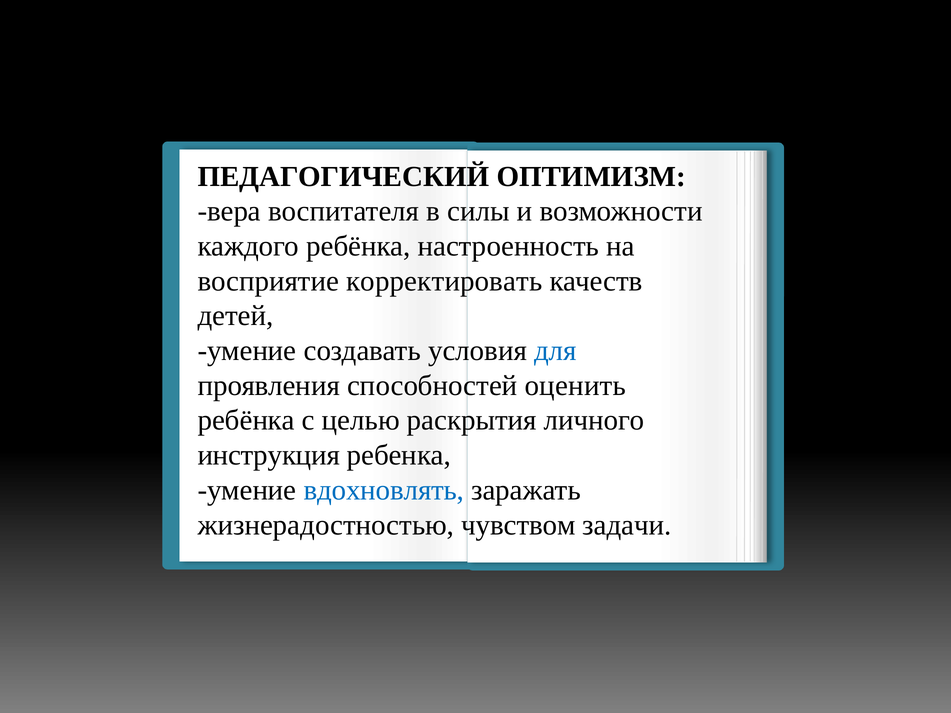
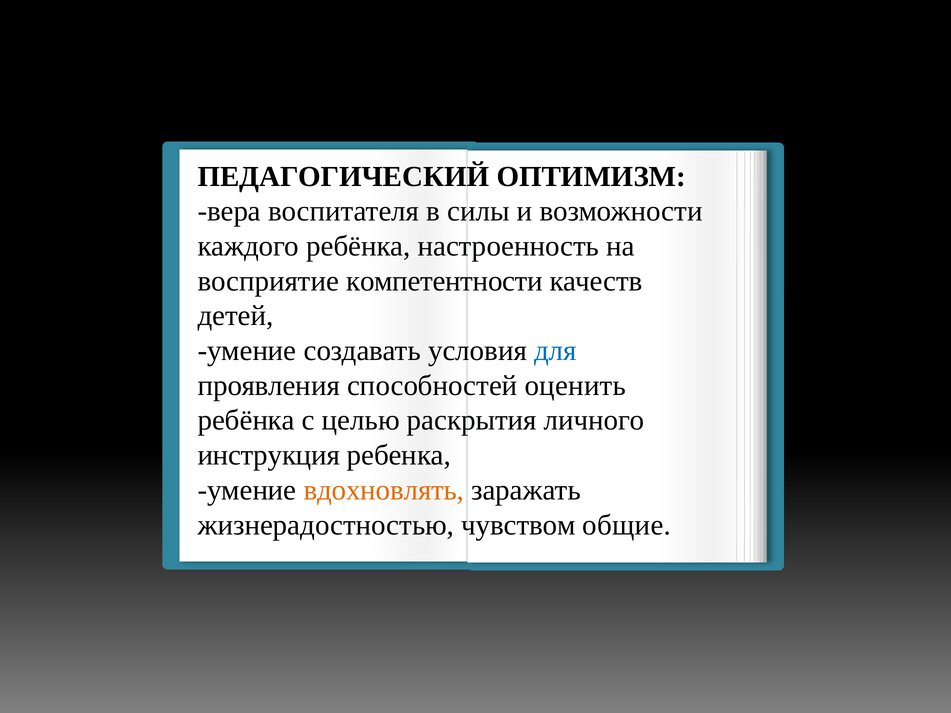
корректировать: корректировать -> компетентности (445, 281)
вдохновлять colour: blue -> orange (384, 490)
задачи: задачи -> общие (627, 525)
